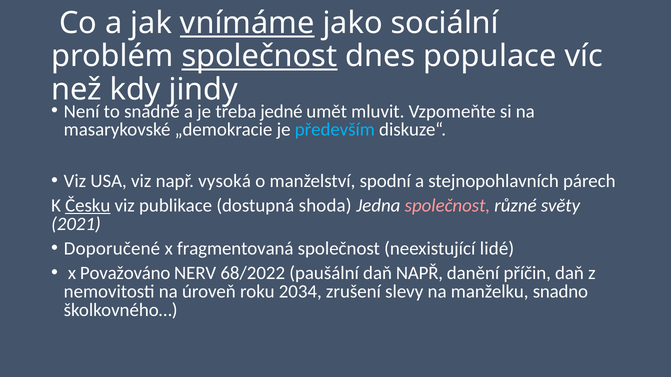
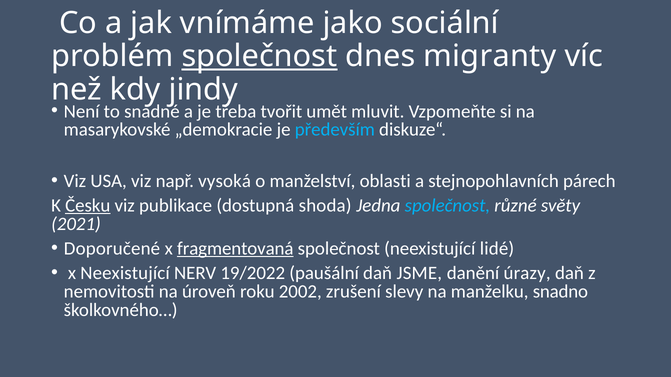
vnímáme underline: present -> none (247, 23)
populace: populace -> migranty (490, 56)
jedné: jedné -> tvořit (281, 111)
spodní: spodní -> oblasti (385, 181)
společnost colour: pink -> light blue (447, 206)
fragmentovaná underline: none -> present (235, 249)
x Považováno: Považováno -> Neexistující (125, 273)
68/2022: 68/2022 -> 19/2022 (253, 273)
daň NAPŘ: NAPŘ -> JSME (419, 273)
příčin: příčin -> úrazy (527, 273)
2034: 2034 -> 2002 (300, 292)
